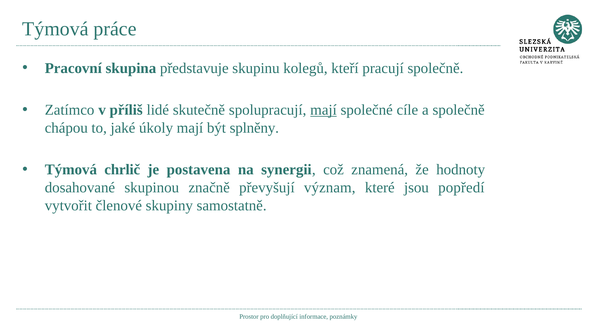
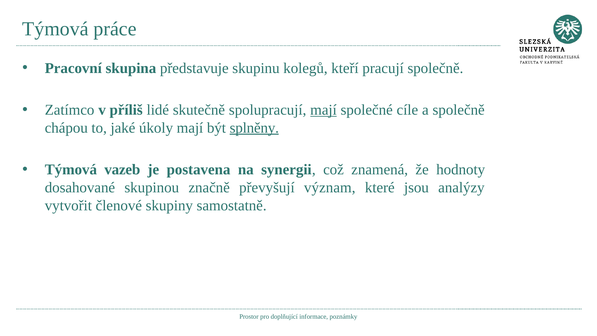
splněny underline: none -> present (254, 128)
chrlič: chrlič -> vazeb (122, 170)
popředí: popředí -> analýzy (461, 187)
